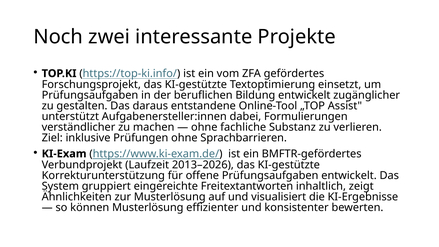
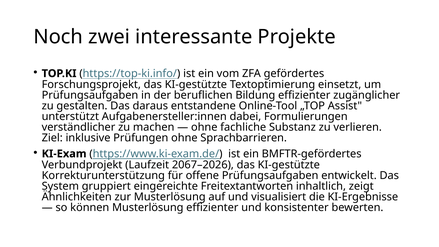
Bildung entwickelt: entwickelt -> effizienter (304, 95)
2013–2026: 2013–2026 -> 2067–2026 (203, 165)
